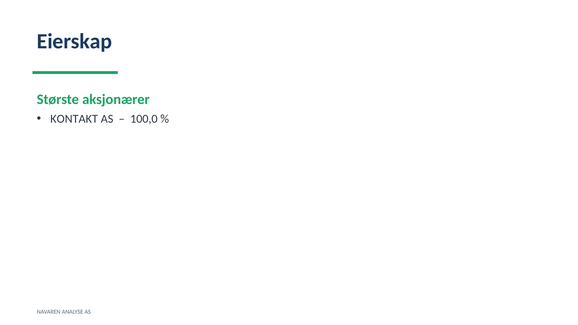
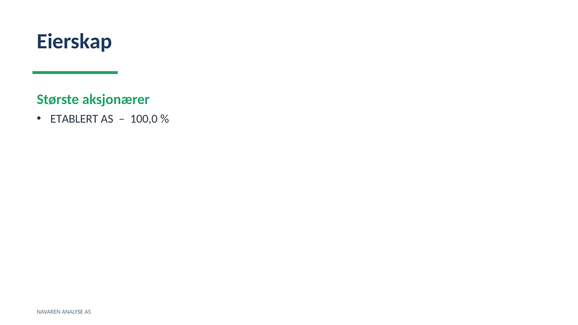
KONTAKT: KONTAKT -> ETABLERT (74, 119)
